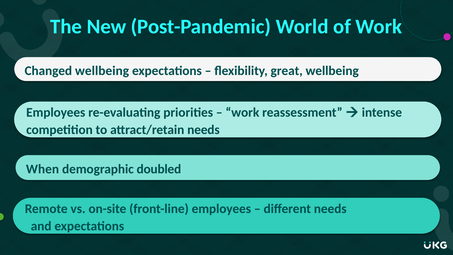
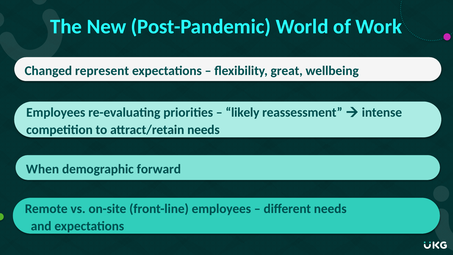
Changed wellbeing: wellbeing -> represent (102, 71)
work: work -> likely (242, 112)
doubled: doubled -> forward (159, 169)
